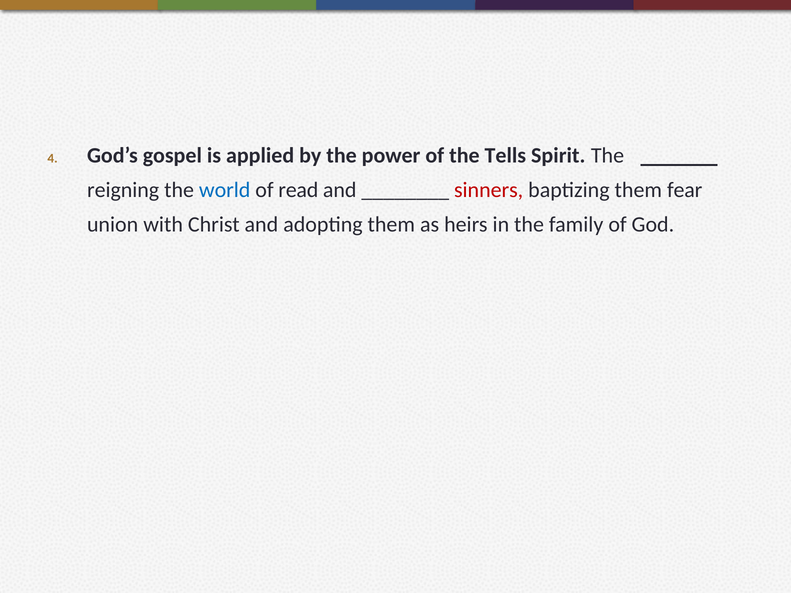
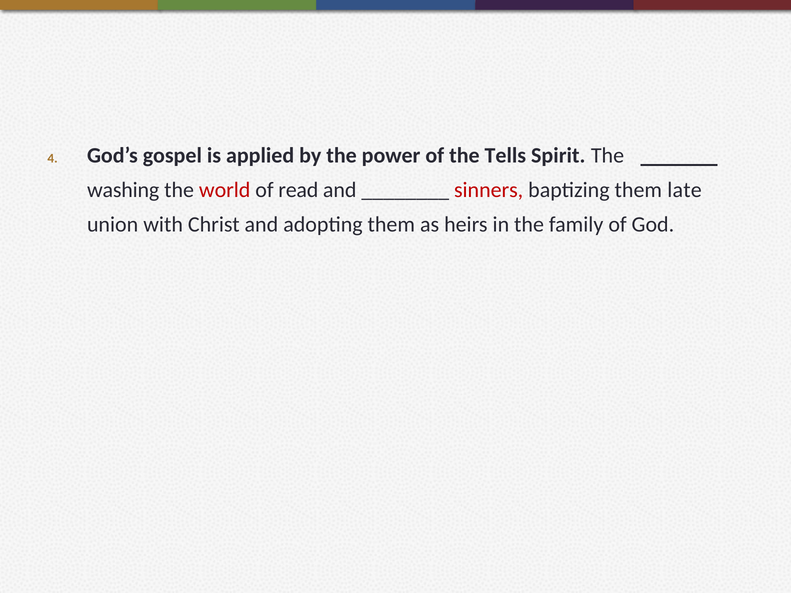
reigning: reigning -> washing (123, 190)
world colour: blue -> red (225, 190)
fear: fear -> late (685, 190)
